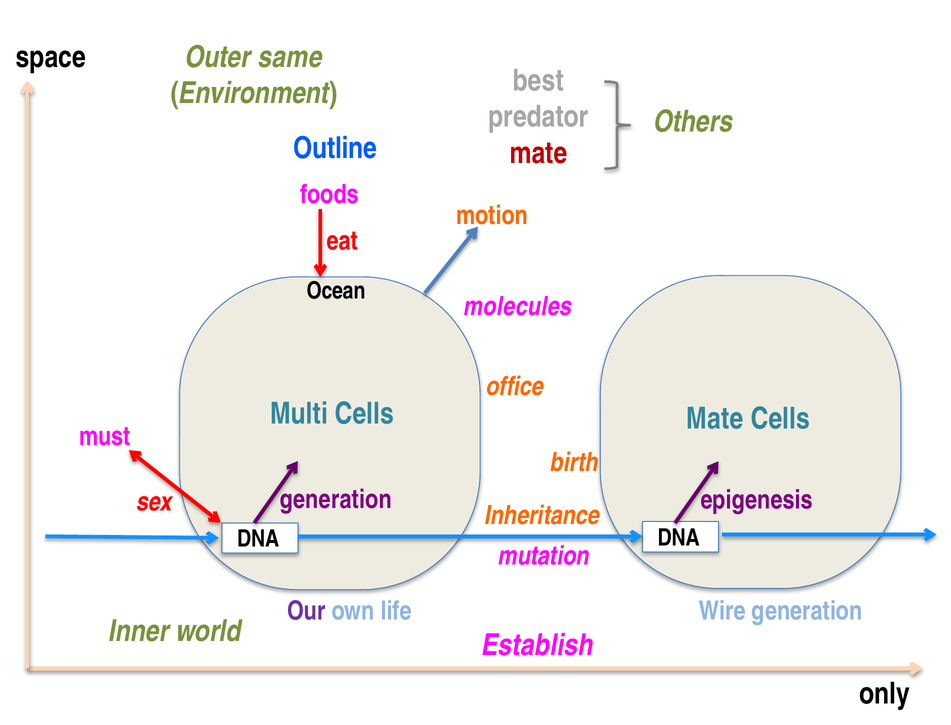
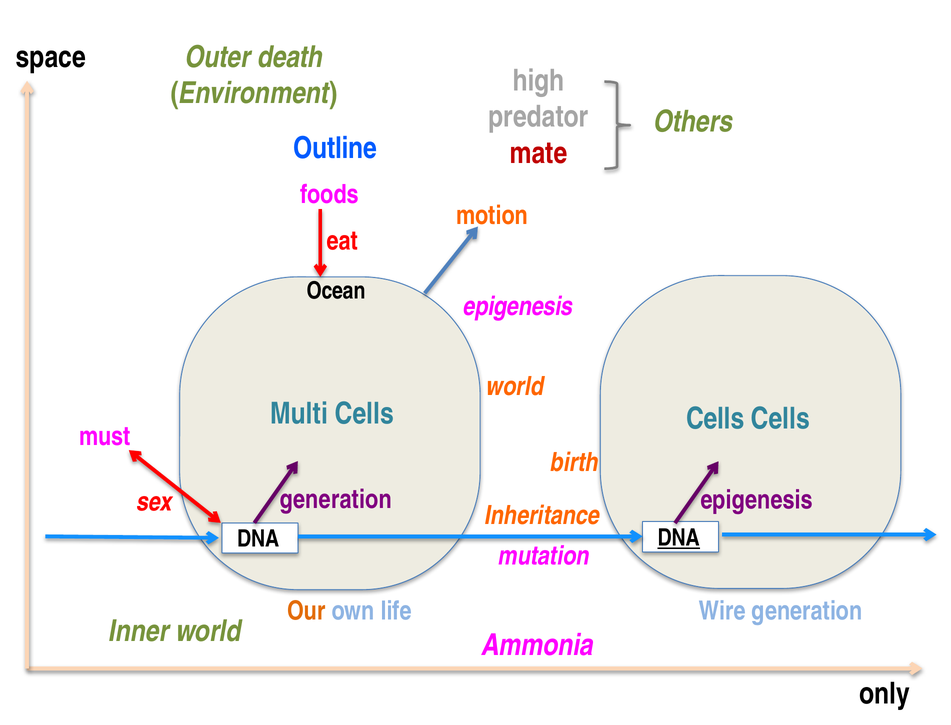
same: same -> death (290, 57)
best: best -> high (539, 81)
molecules: molecules -> epigenesis (518, 306)
office: office -> world (515, 386)
Multi Cells Mate: Mate -> Cells (715, 419)
DNA underline: none -> present (679, 538)
Our colour: purple -> orange (306, 610)
Establish: Establish -> Ammonia (538, 645)
